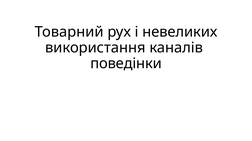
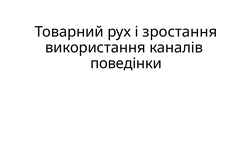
невеликих: невеликих -> зростання (180, 32)
